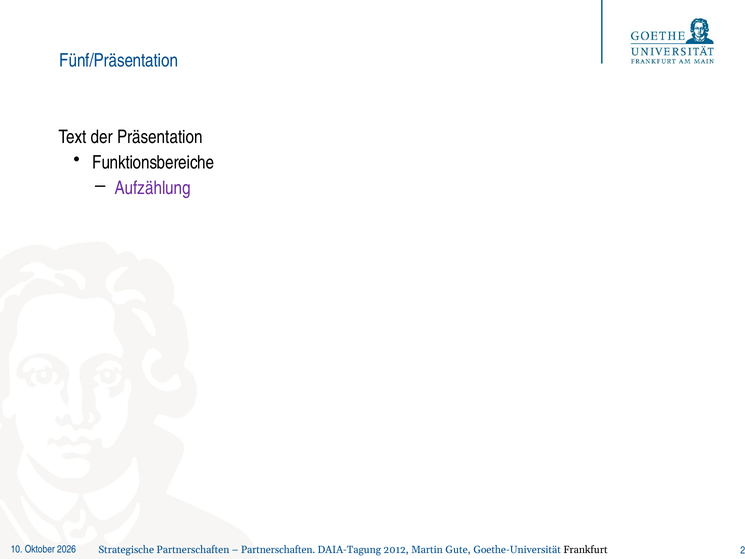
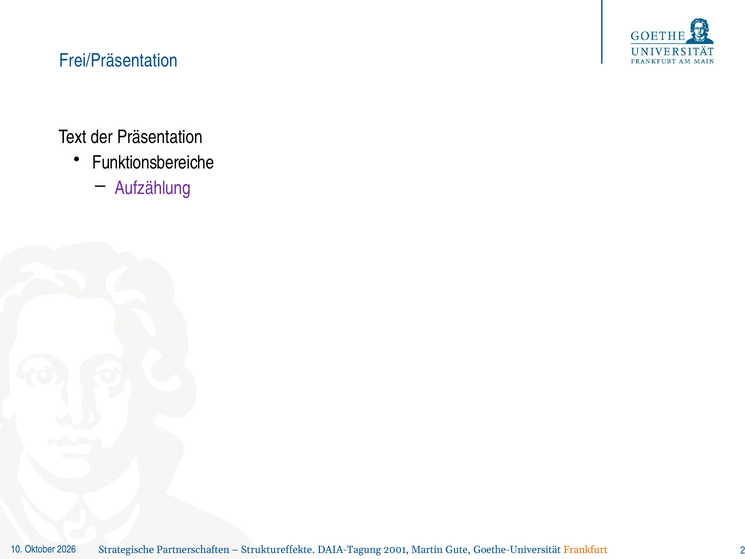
Fünf/Präsentation: Fünf/Präsentation -> Frei/Präsentation (119, 60)
Partnerschaften: Partnerschaften -> Struktureffekte (278, 550)
2012: 2012 -> 2001 (396, 550)
Frankfurt colour: black -> orange (585, 550)
